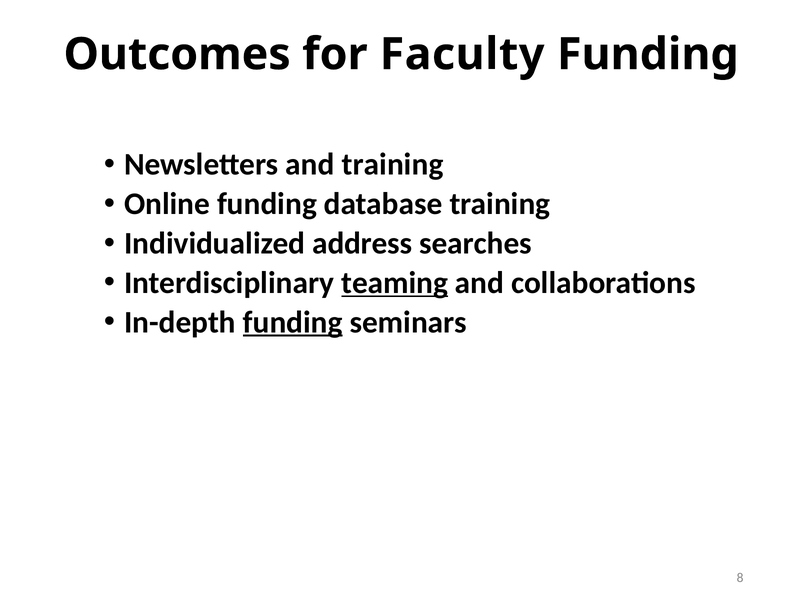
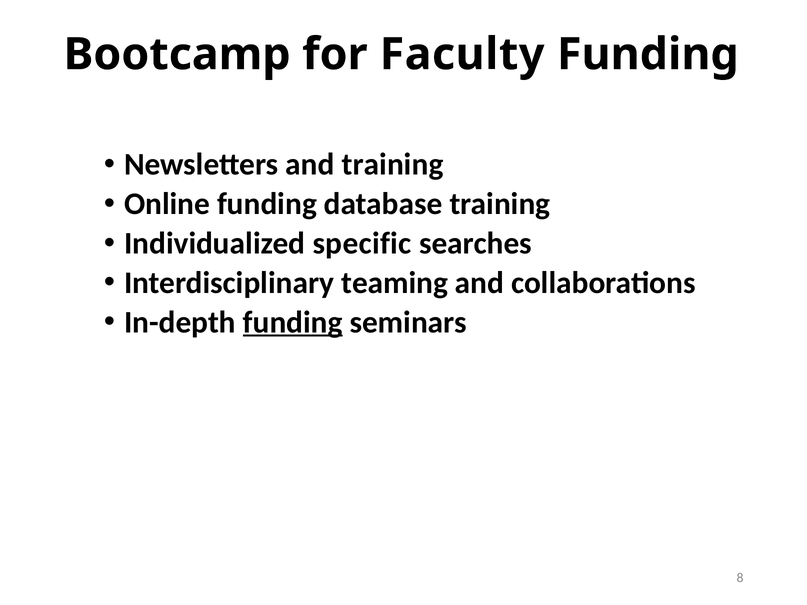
Outcomes: Outcomes -> Bootcamp (177, 54)
address: address -> specific (362, 243)
teaming underline: present -> none (395, 283)
